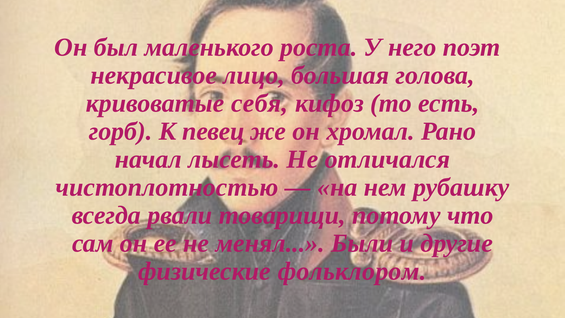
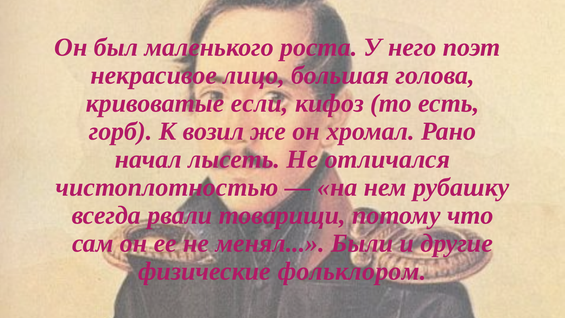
себя: себя -> если (260, 103)
певец: певец -> возил (213, 131)
